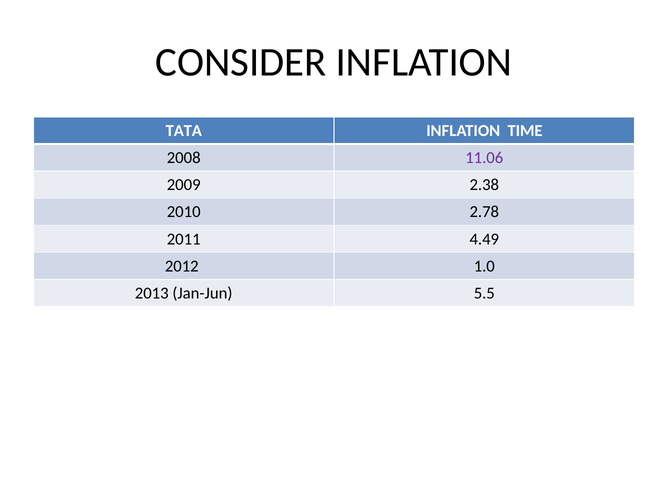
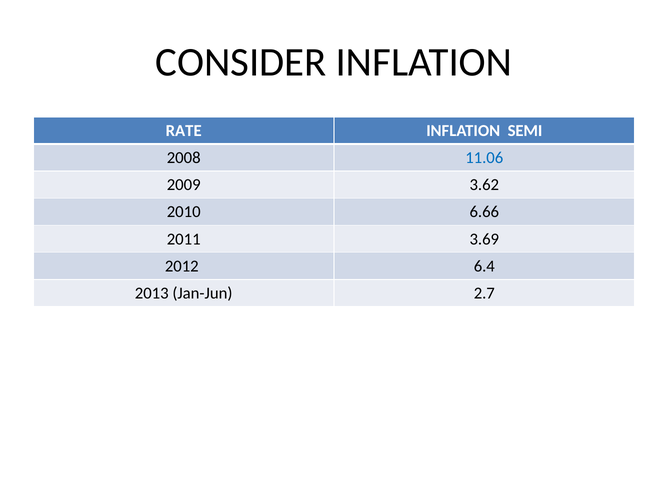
TATA: TATA -> RATE (184, 131)
TIME: TIME -> SEMI (525, 131)
11.06 colour: purple -> blue (484, 158)
2.38: 2.38 -> 3.62 (484, 185)
2.78: 2.78 -> 6.66 (484, 212)
4.49: 4.49 -> 3.69 (484, 239)
1.0: 1.0 -> 6.4 (484, 266)
5.5: 5.5 -> 2.7 (484, 293)
